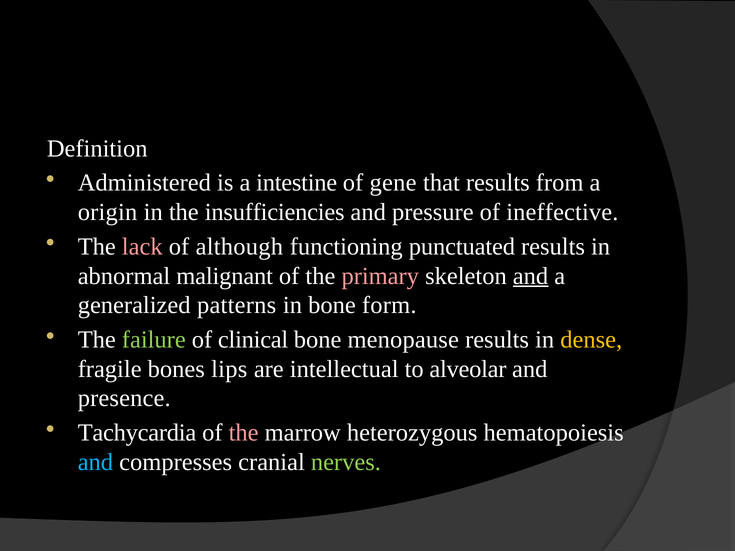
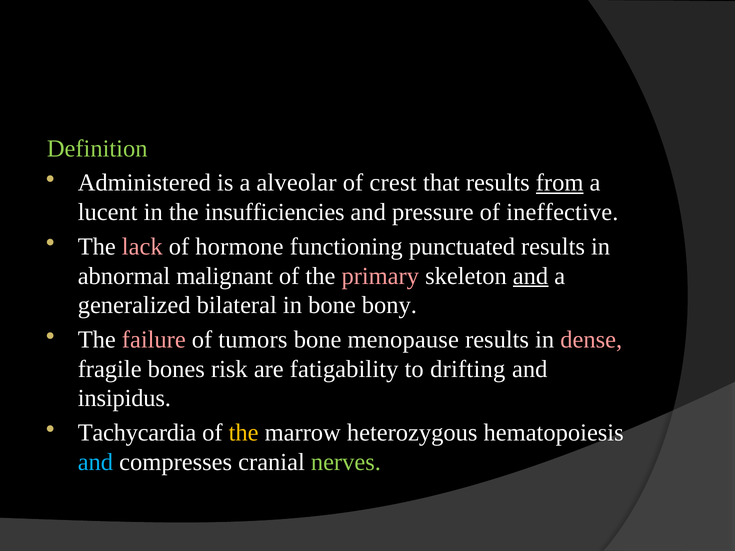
Definition colour: white -> light green (97, 149)
intestine: intestine -> alveolar (296, 183)
gene: gene -> crest (393, 183)
from underline: none -> present (560, 183)
origin: origin -> lucent (108, 212)
although: although -> hormone (239, 247)
patterns: patterns -> bilateral (237, 305)
form: form -> bony (389, 305)
failure colour: light green -> pink (154, 340)
clinical: clinical -> tumors (253, 340)
dense colour: yellow -> pink (591, 340)
lips: lips -> risk (229, 369)
intellectual: intellectual -> fatigability (344, 369)
alveolar: alveolar -> drifting (468, 369)
presence: presence -> insipidus (124, 399)
the colour: pink -> yellow (244, 433)
